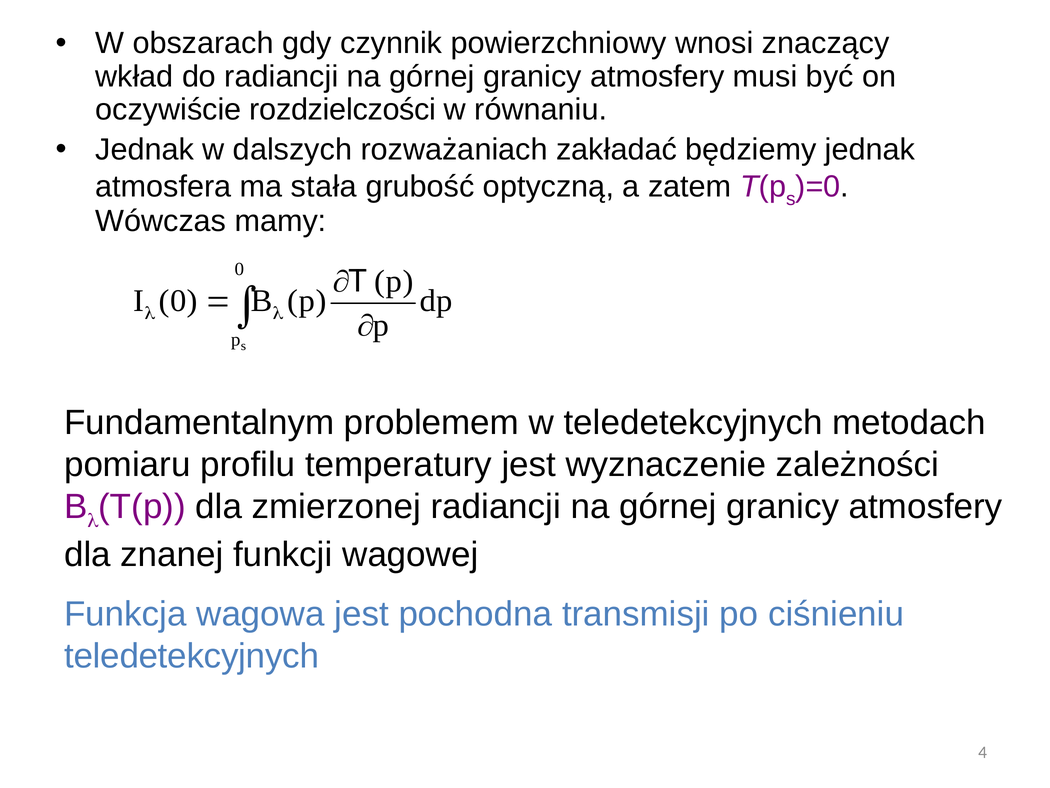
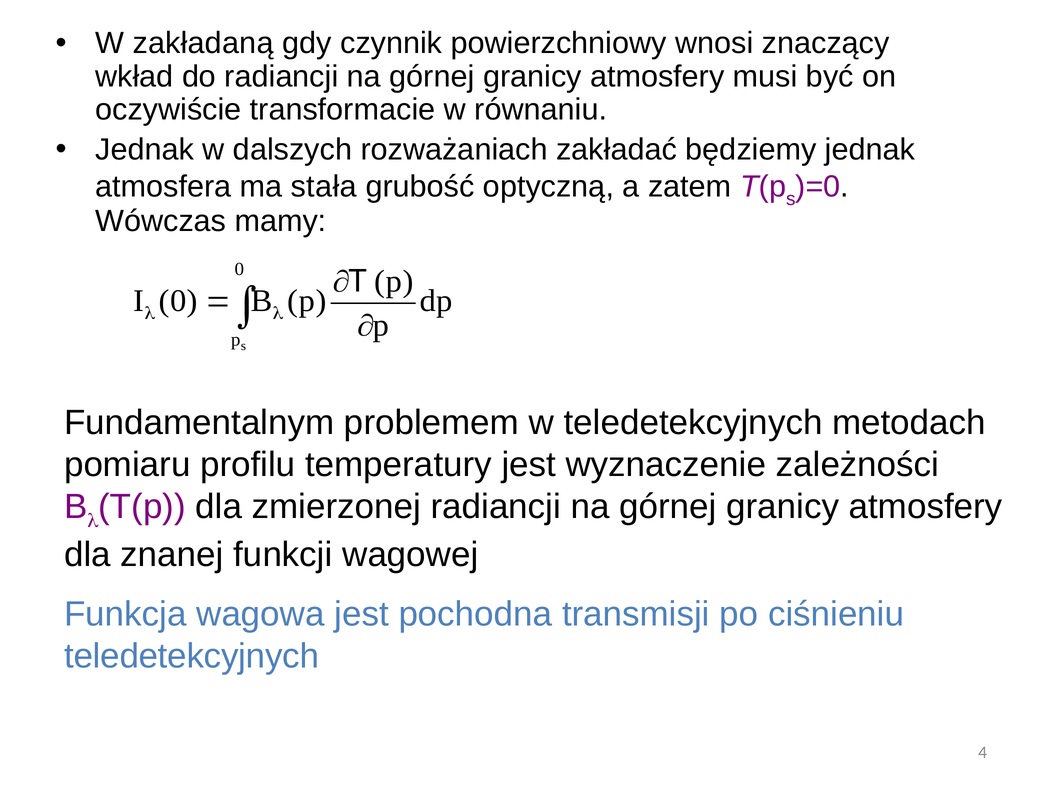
obszarach: obszarach -> zakładaną (203, 43)
rozdzielczości: rozdzielczości -> transformacie (343, 109)
